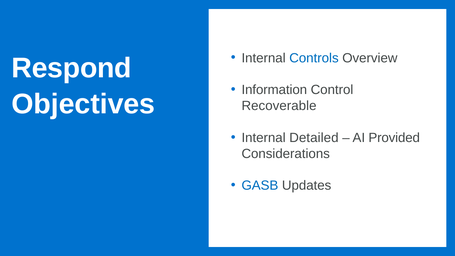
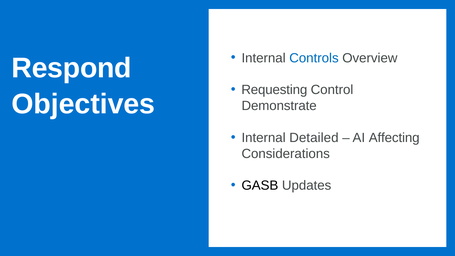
Information: Information -> Requesting (274, 90)
Recoverable: Recoverable -> Demonstrate (279, 106)
Provided: Provided -> Affecting (394, 138)
GASB colour: blue -> black (260, 185)
